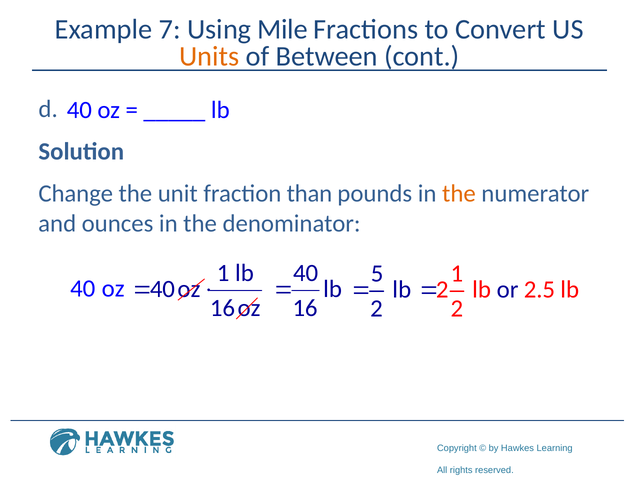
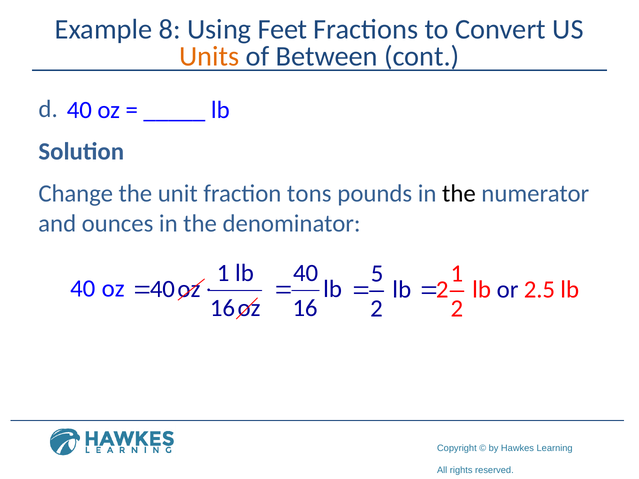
7: 7 -> 8 (170, 30)
Mile: Mile -> Feet (282, 30)
than: than -> tons (309, 194)
the colour: orange -> black (459, 194)
